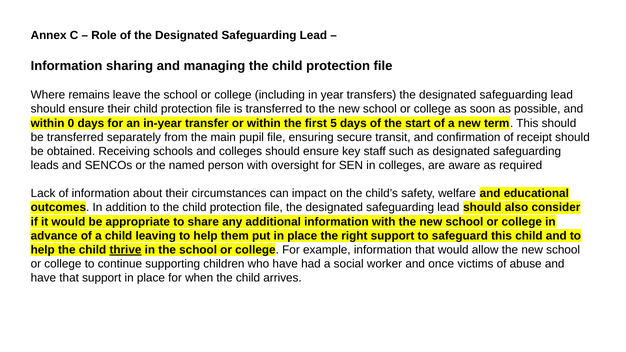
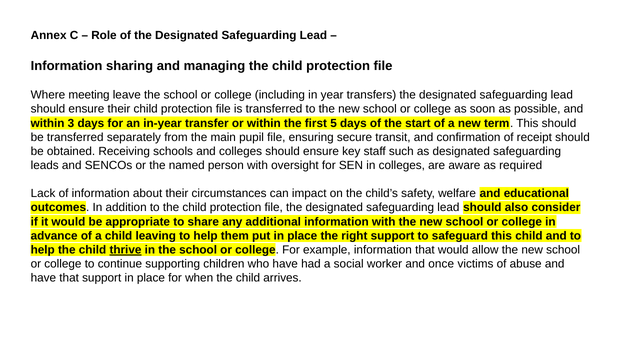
remains: remains -> meeting (89, 95)
0: 0 -> 3 (71, 123)
